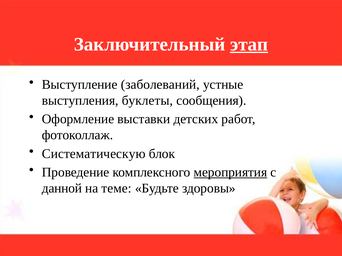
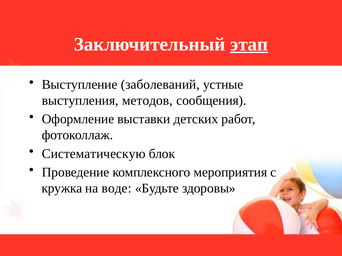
буклеты: буклеты -> методов (147, 101)
мероприятия underline: present -> none (230, 173)
данной: данной -> кружка (62, 189)
теме: теме -> воде (117, 189)
